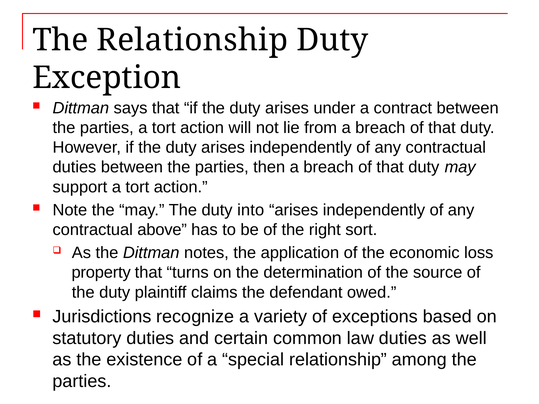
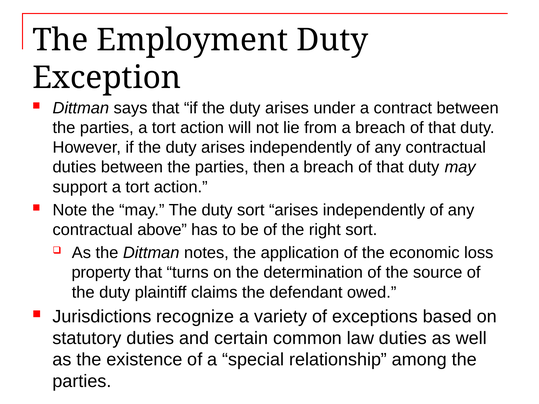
The Relationship: Relationship -> Employment (192, 40)
duty into: into -> sort (251, 210)
